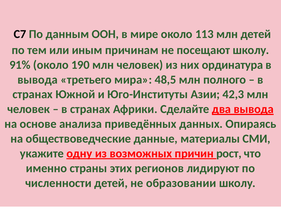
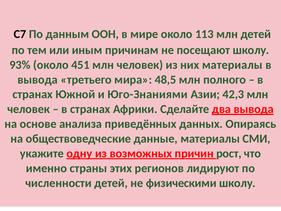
91%: 91% -> 93% (20, 65)
190: 190 -> 451 (80, 65)
них ординатура: ординатура -> материалы (232, 65)
Юго-Институты: Юго-Институты -> Юго-Знаниями (148, 94)
образовании: образовании -> физическими (181, 183)
